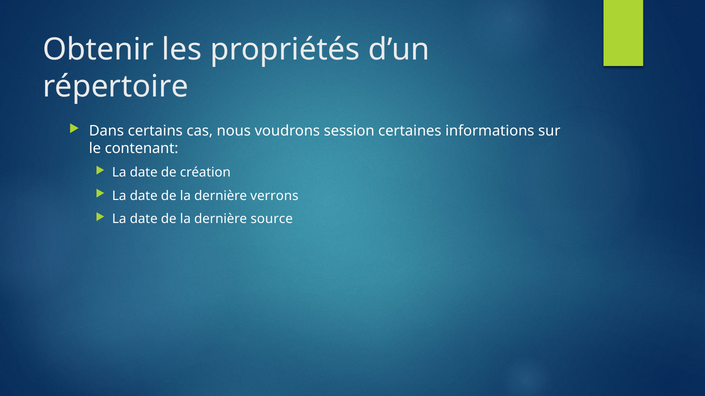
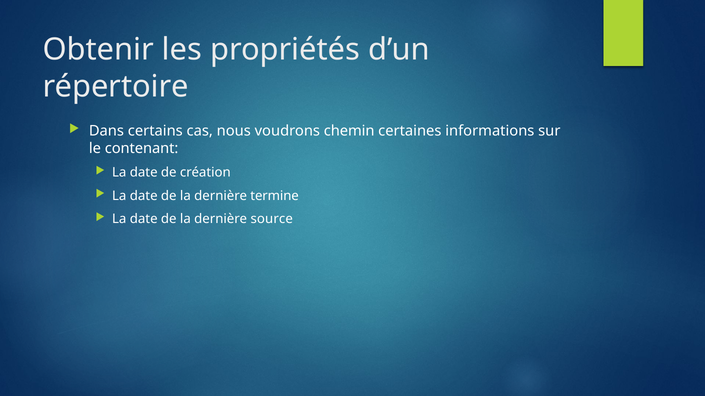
session: session -> chemin (349, 131)
verrons: verrons -> termine (275, 196)
